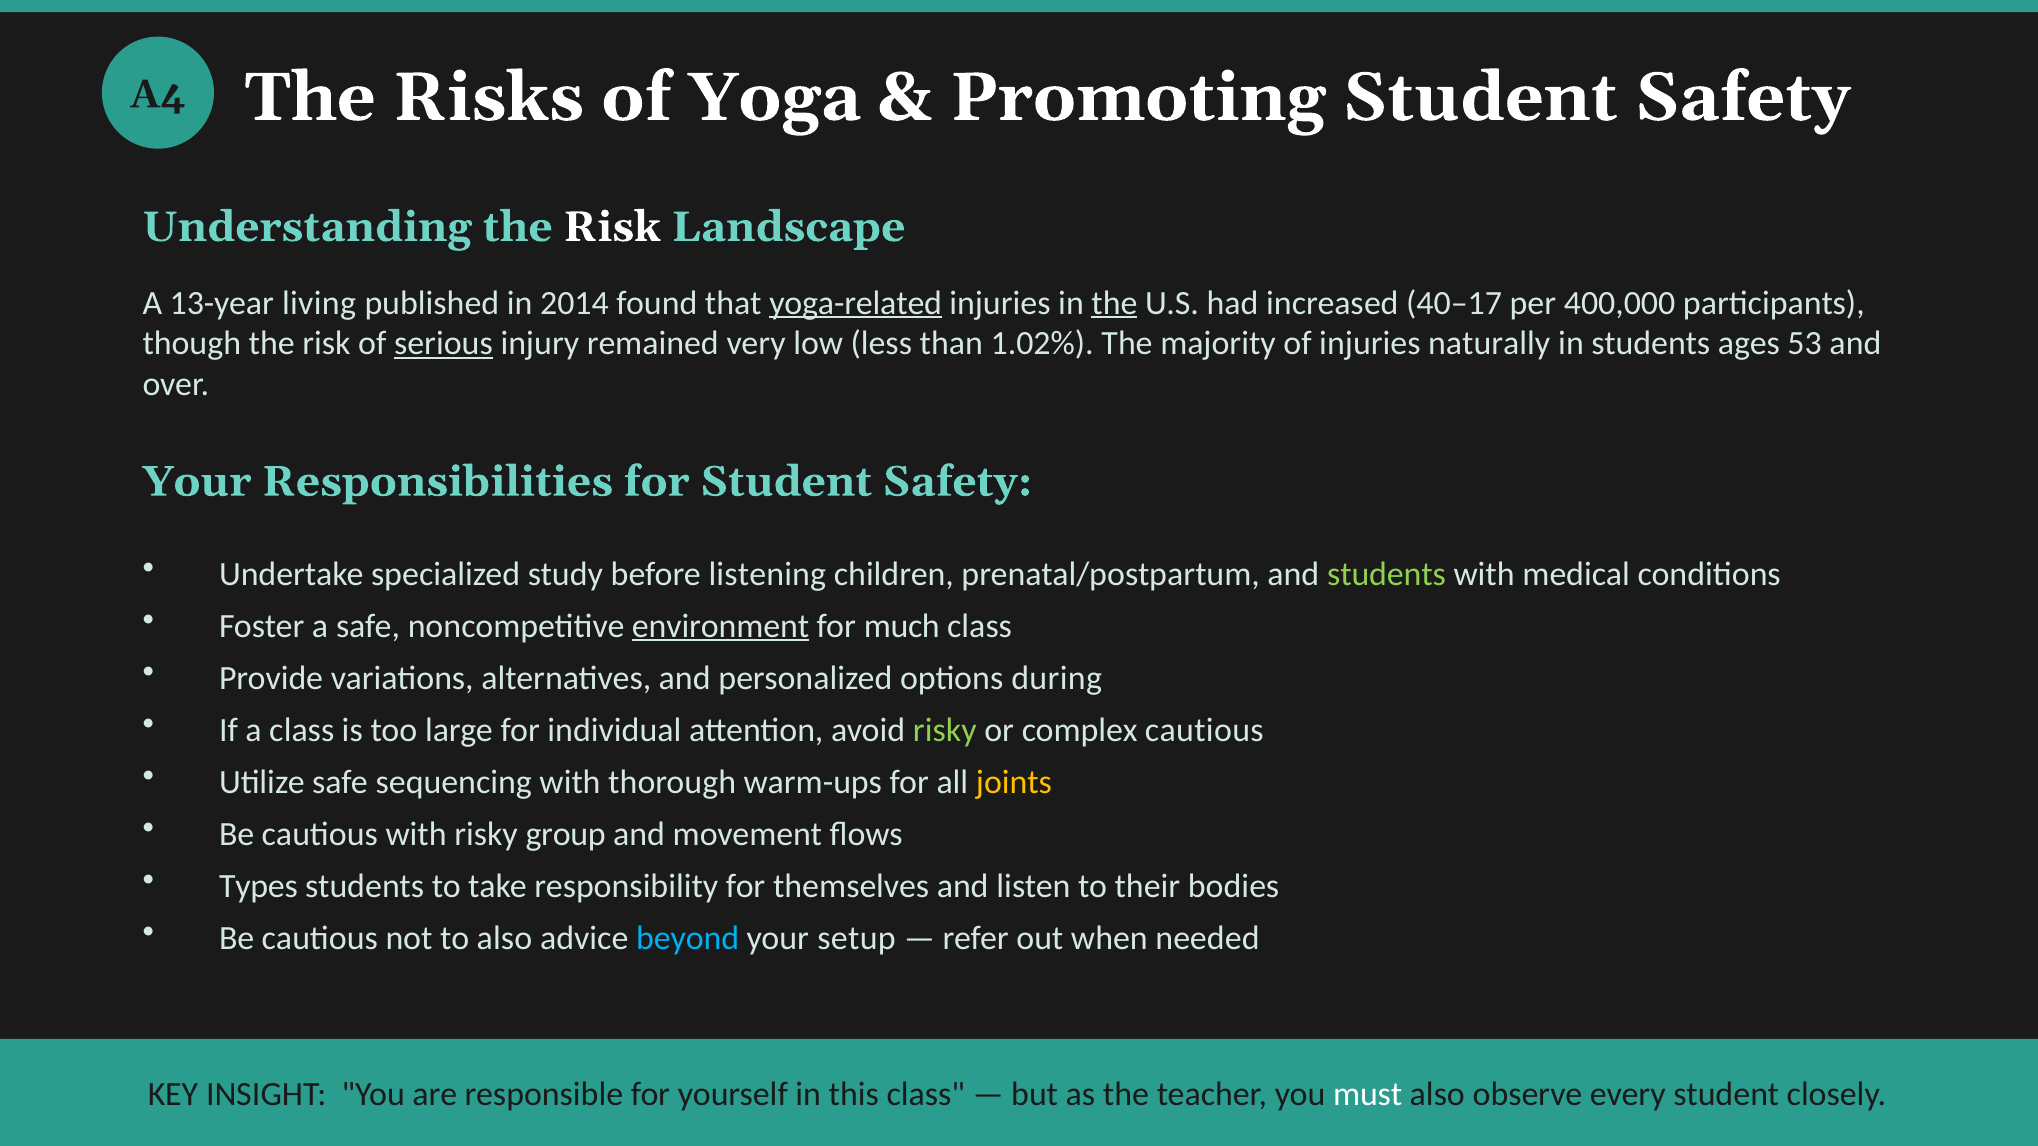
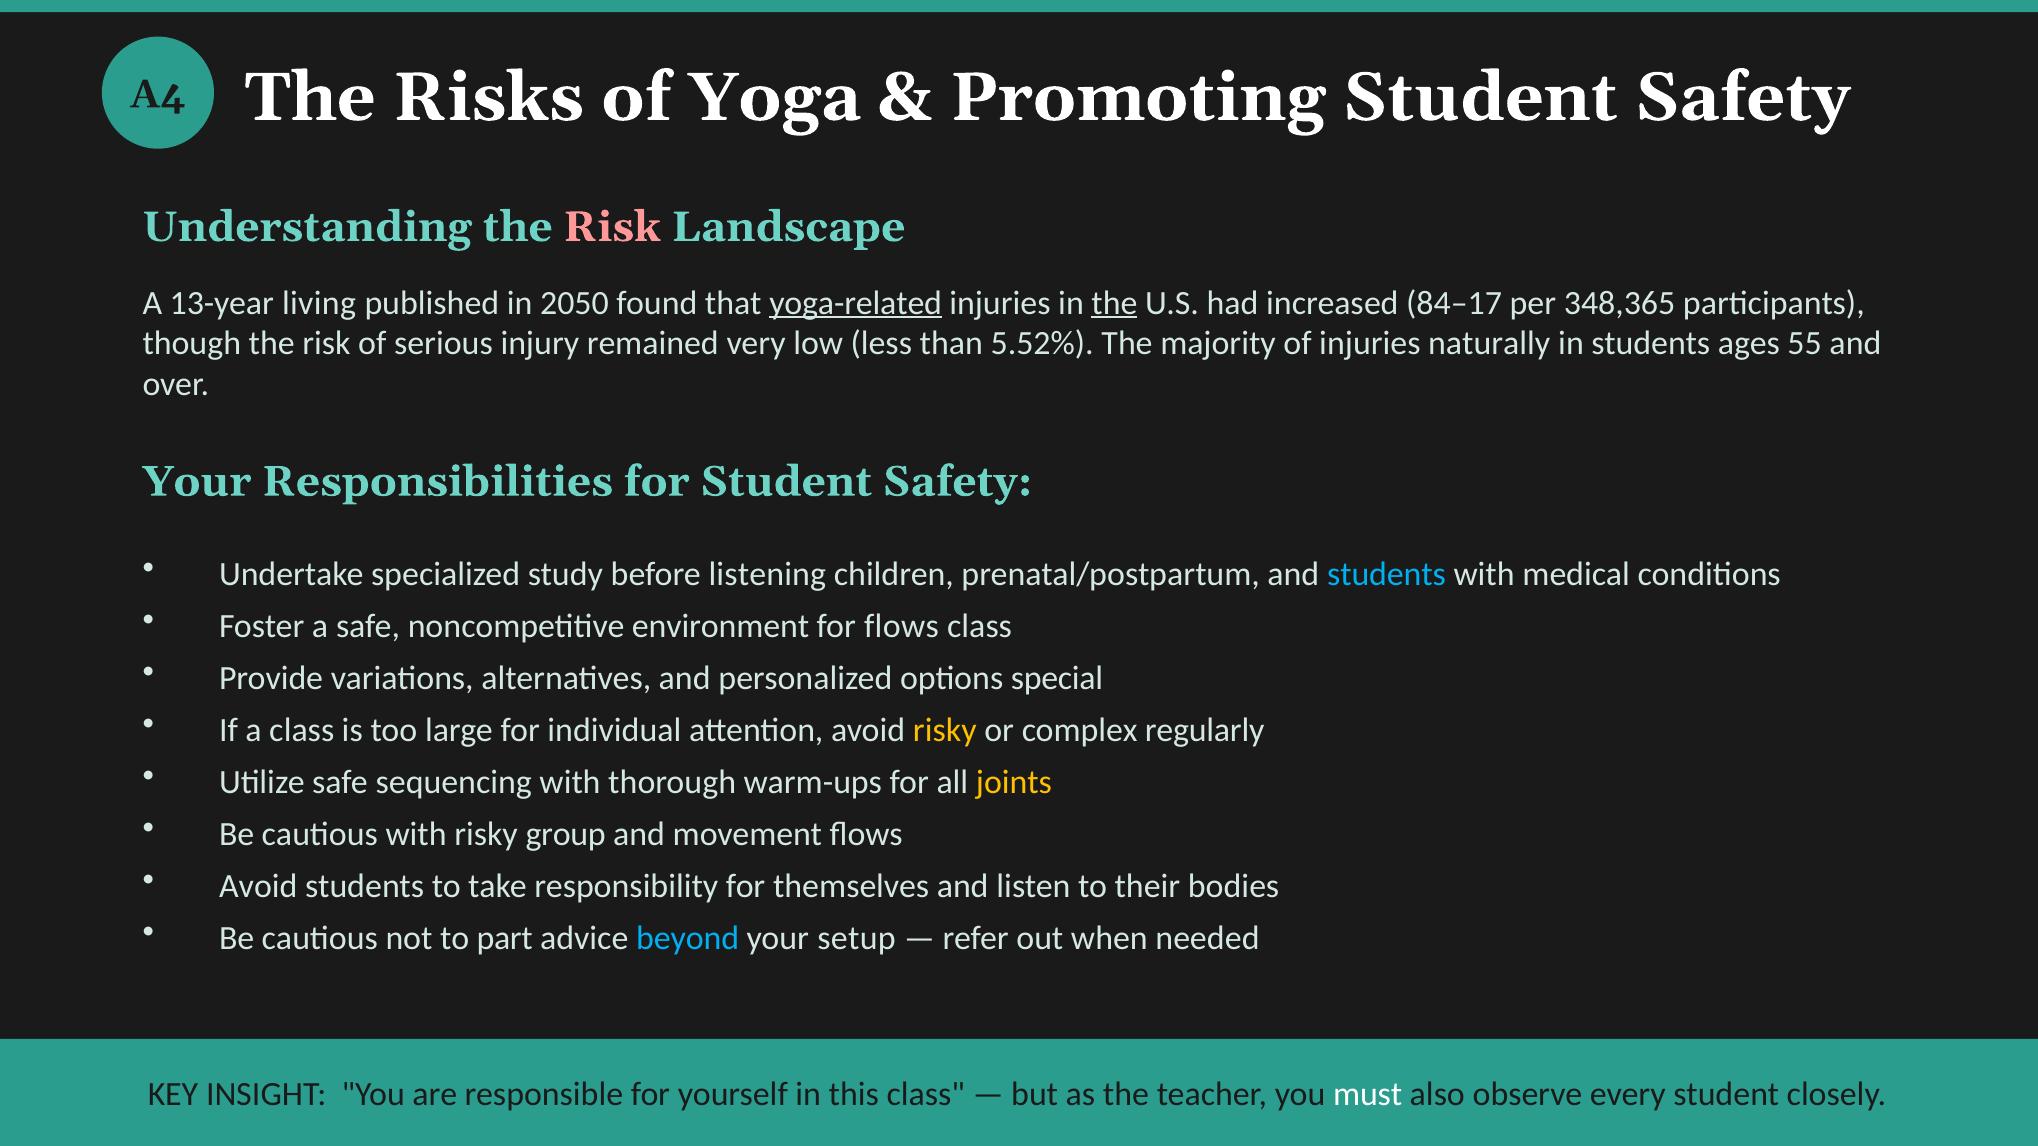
Risk colour: white -> pink (612, 227)
2014: 2014 -> 2050 (574, 303)
40–17: 40–17 -> 84–17 (1454, 303)
400,000: 400,000 -> 348,365 (1620, 303)
serious underline: present -> none (443, 344)
1.02%: 1.02% -> 5.52% (1042, 344)
53: 53 -> 55 (1805, 344)
students colour: light green -> light blue (1387, 574)
environment underline: present -> none (721, 626)
for much: much -> flows (901, 626)
during: during -> special (1057, 678)
risky colour: light green -> yellow (945, 730)
complex cautious: cautious -> regularly (1205, 730)
Types: Types -> Avoid (258, 886)
to also: also -> part (505, 939)
